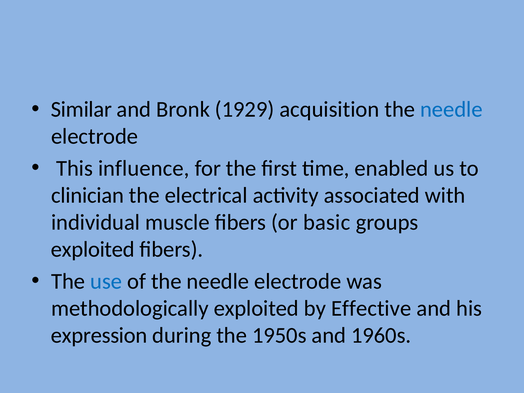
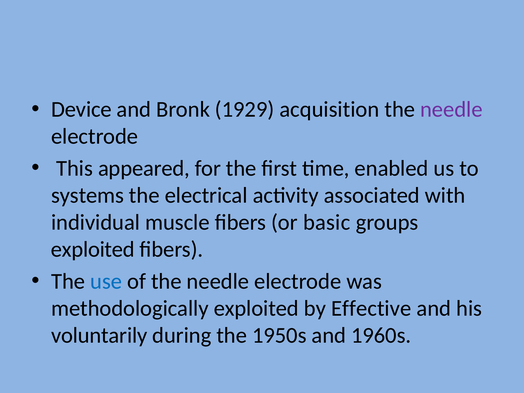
Similar: Similar -> Device (81, 109)
needle colour: blue -> purple (451, 109)
influence: influence -> appeared (144, 168)
clinician: clinician -> systems (88, 195)
expression: expression -> voluntarily (99, 335)
